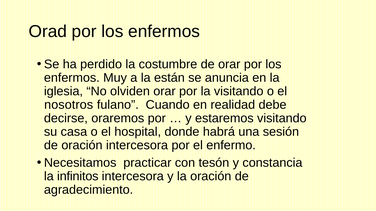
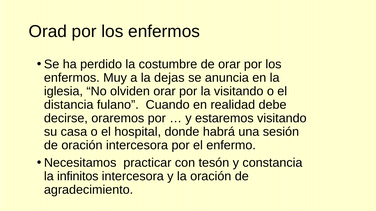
están: están -> dejas (169, 78)
nosotros: nosotros -> distancia (69, 105)
